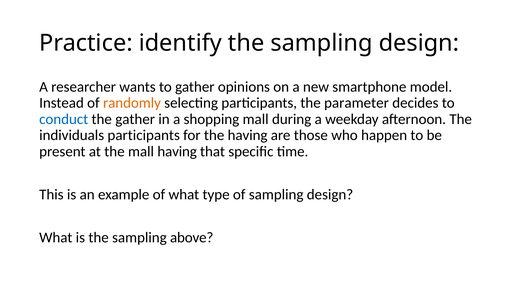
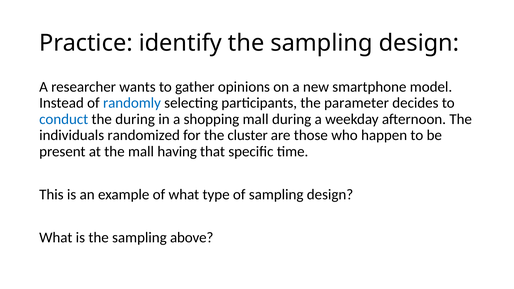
randomly colour: orange -> blue (132, 103)
the gather: gather -> during (135, 119)
individuals participants: participants -> randomized (144, 135)
the having: having -> cluster (248, 135)
